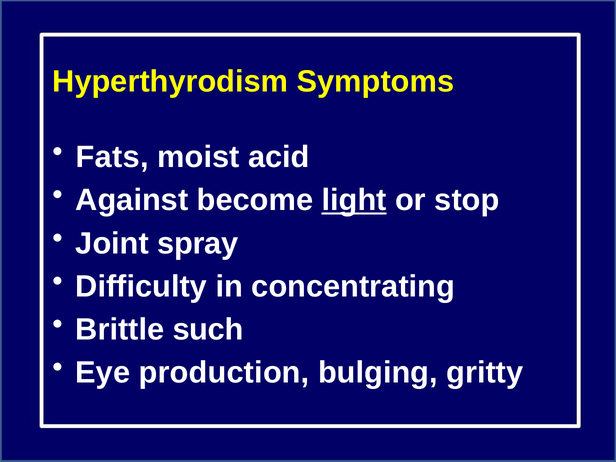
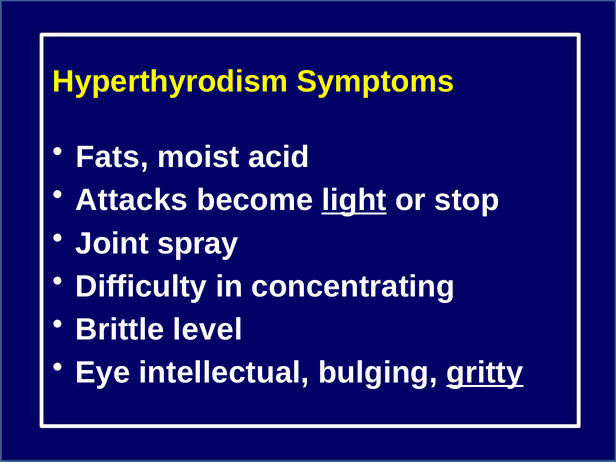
Against: Against -> Attacks (132, 200)
such: such -> level (208, 330)
production: production -> intellectual (224, 373)
gritty underline: none -> present (485, 373)
